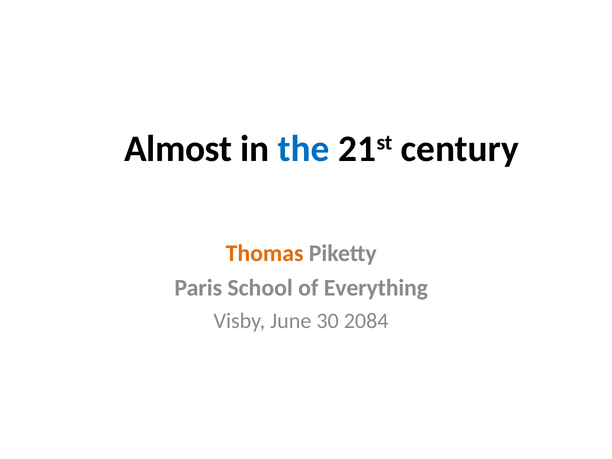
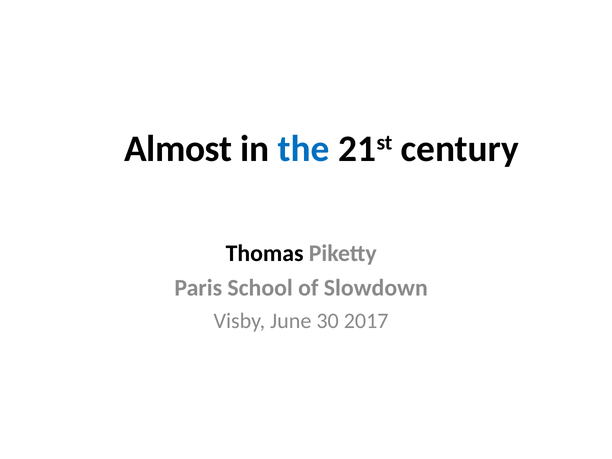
Thomas colour: orange -> black (265, 253)
Everything: Everything -> Slowdown (376, 288)
2084: 2084 -> 2017 (366, 321)
